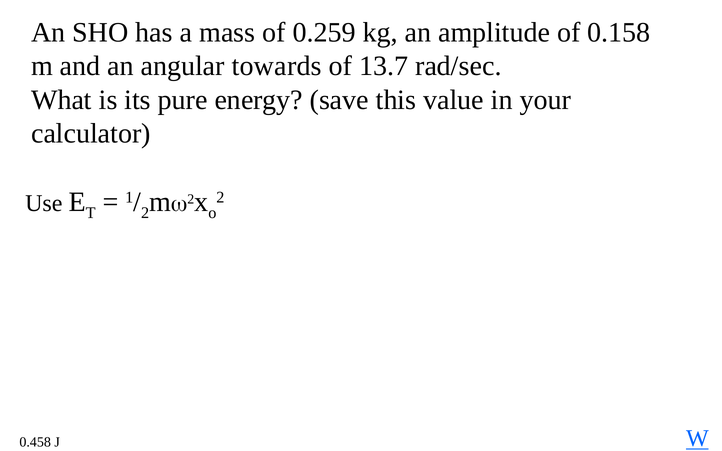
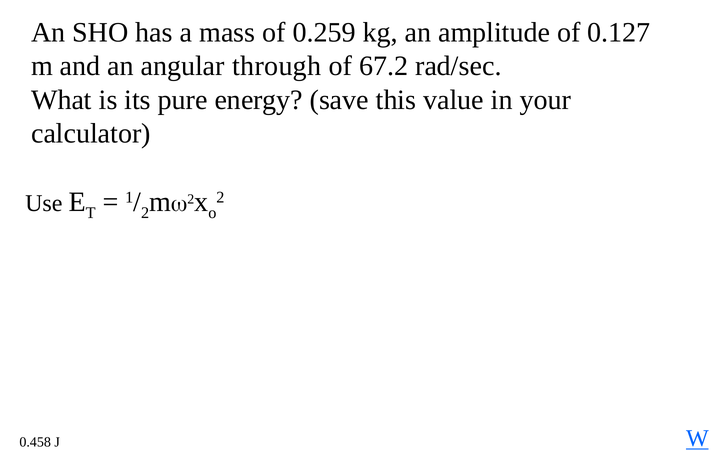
0.158: 0.158 -> 0.127 (619, 32)
towards: towards -> through (277, 66)
13.7: 13.7 -> 67.2 (384, 66)
